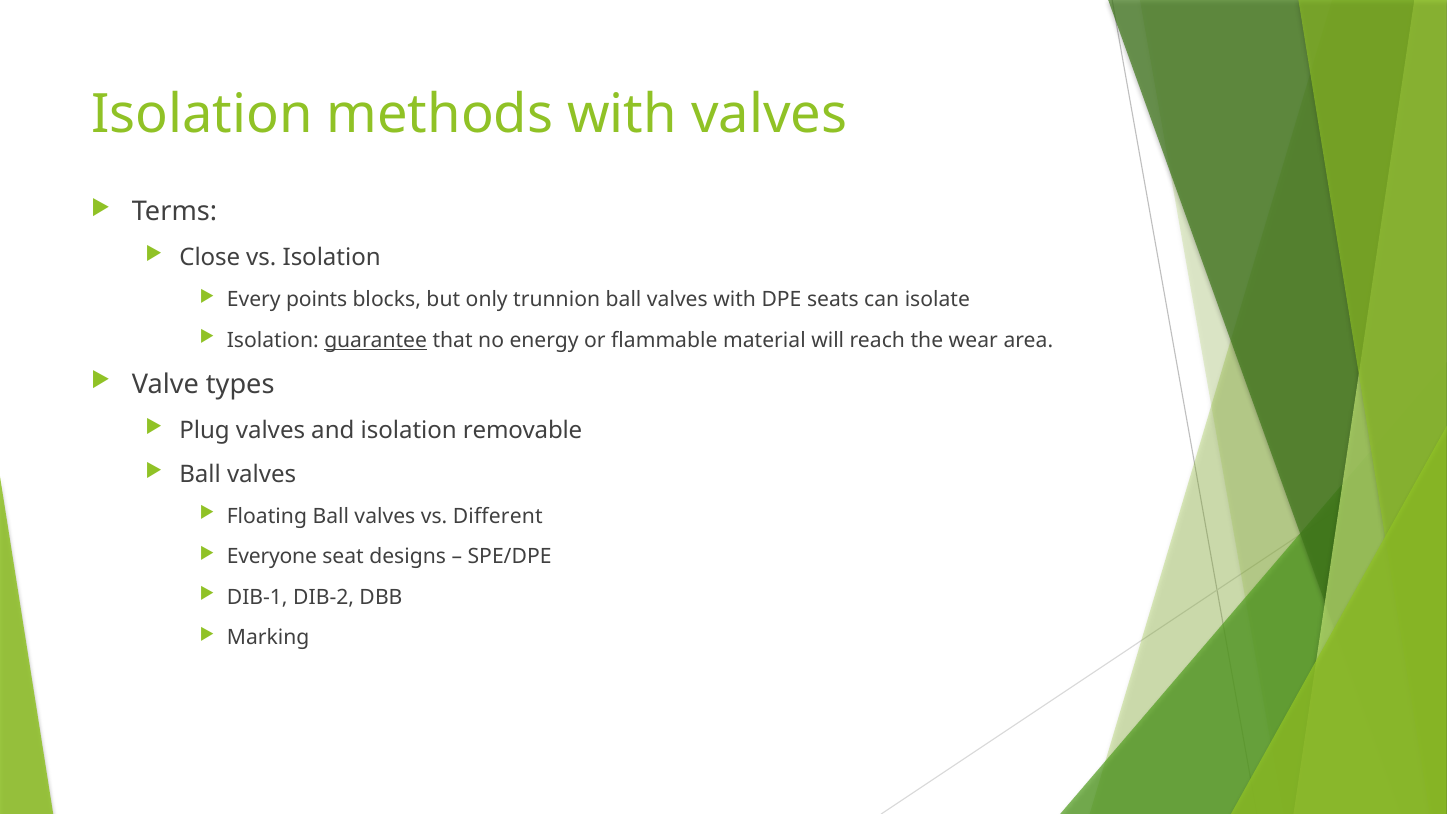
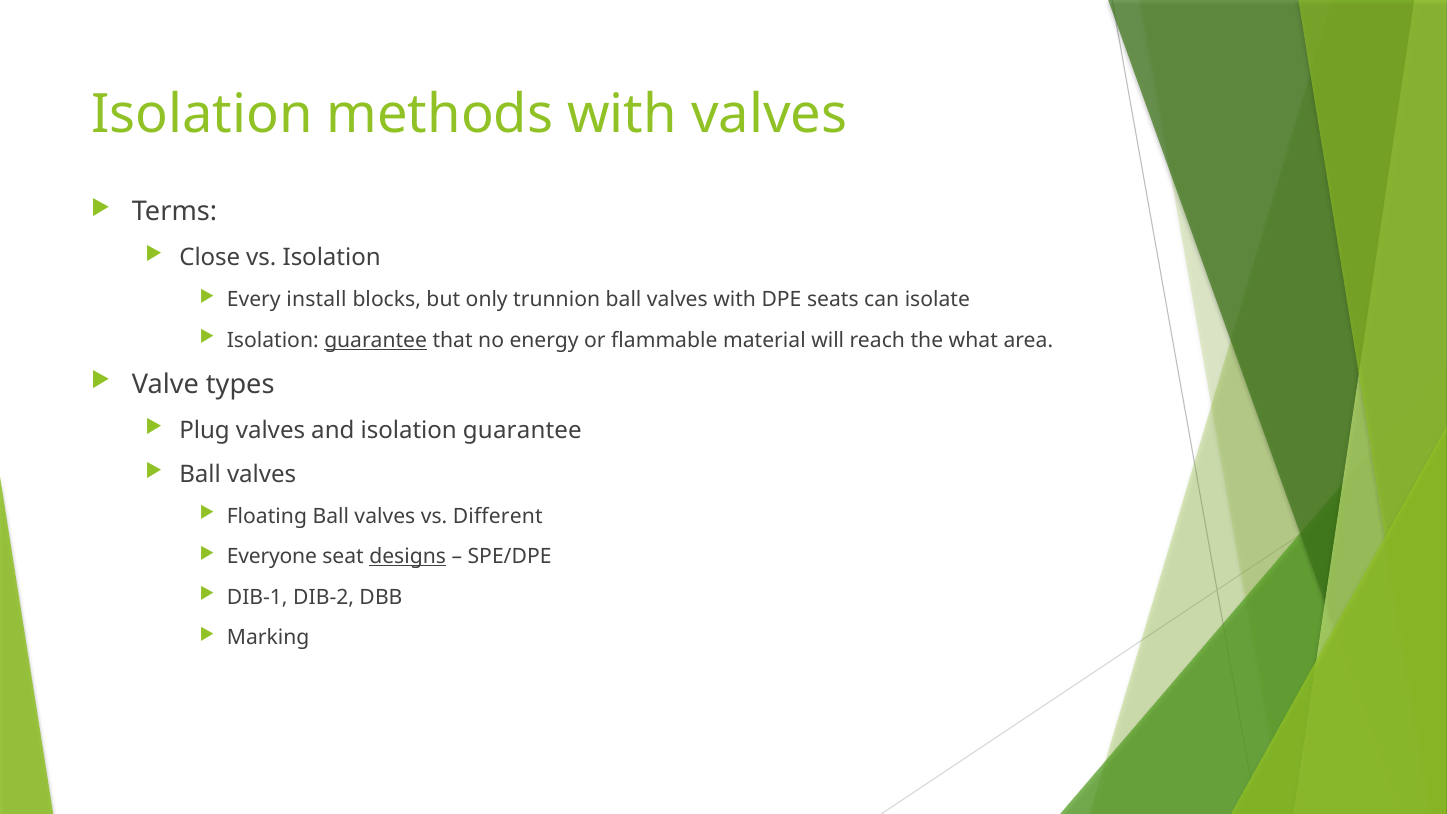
points: points -> install (316, 300)
wear: wear -> what (973, 340)
and isolation removable: removable -> guarantee (522, 430)
designs underline: none -> present (408, 557)
